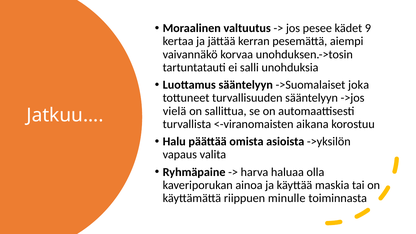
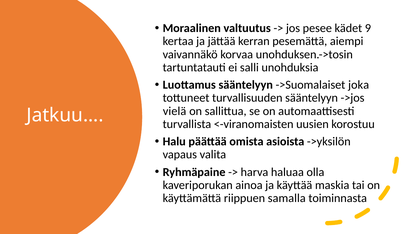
aikana: aikana -> uusien (312, 124)
minulle: minulle -> samalla (287, 198)
